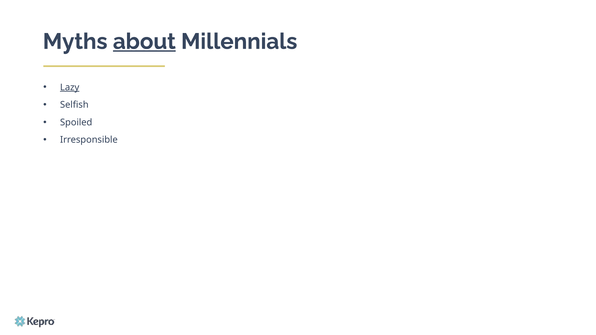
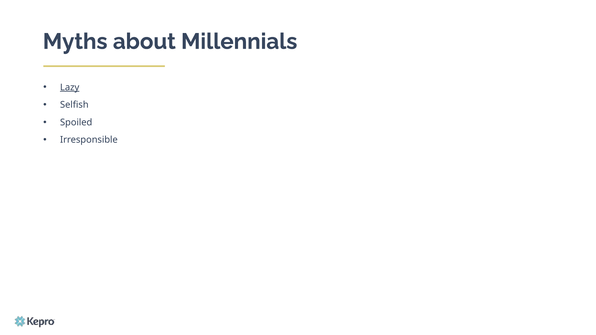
about underline: present -> none (144, 42)
